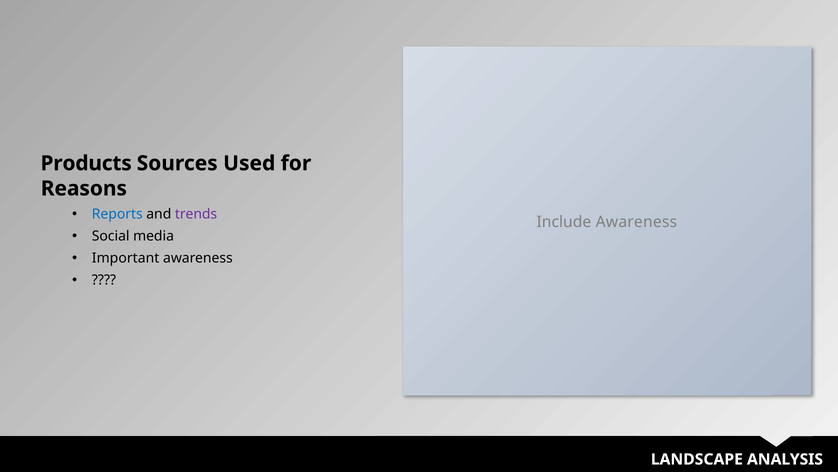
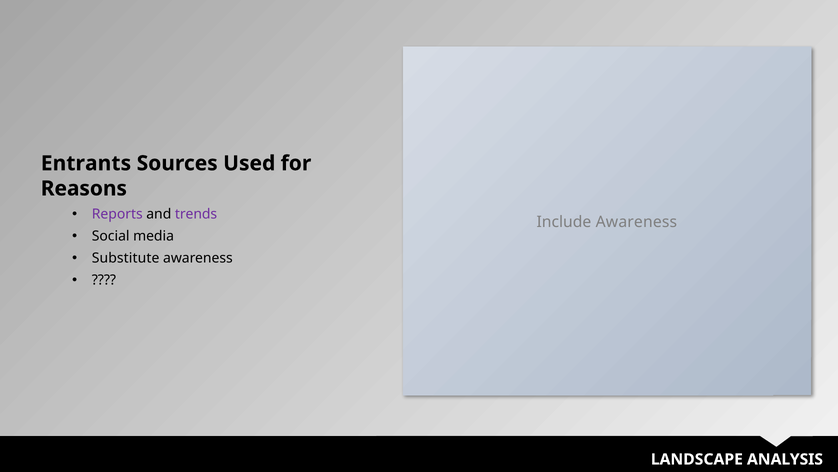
Products: Products -> Entrants (86, 163)
Reports colour: blue -> purple (117, 214)
Important: Important -> Substitute (126, 258)
